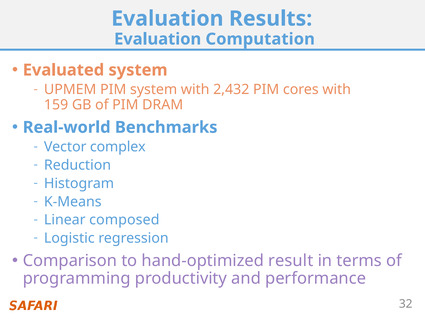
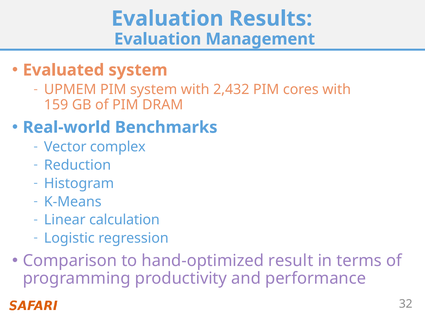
Computation: Computation -> Management (260, 39)
composed: composed -> calculation (124, 220)
